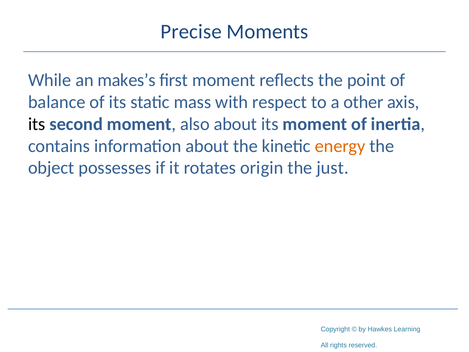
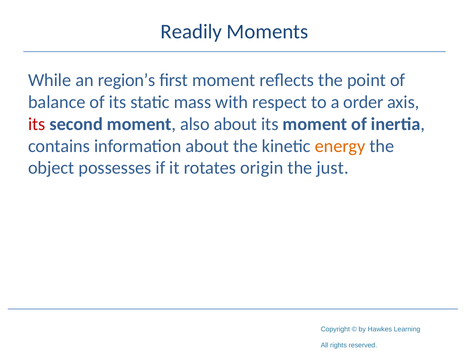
Precise: Precise -> Readily (191, 32)
makes’s: makes’s -> region’s (127, 80)
other: other -> order (363, 102)
its colour: black -> red (37, 124)
